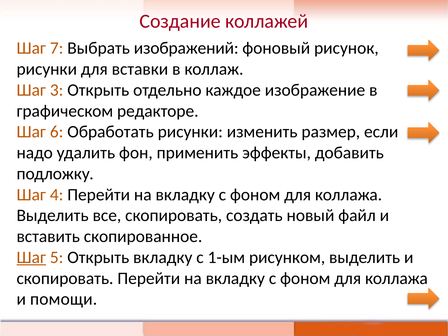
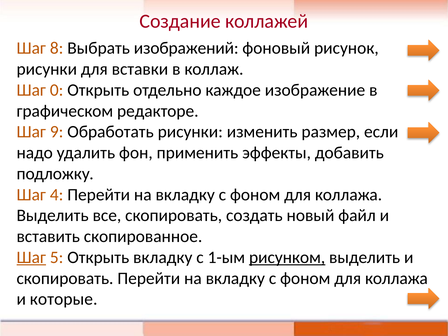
7: 7 -> 8 (57, 48)
3: 3 -> 0 (57, 90)
6: 6 -> 9 (57, 132)
рисунком underline: none -> present (287, 257)
помощи: помощи -> которые (64, 299)
